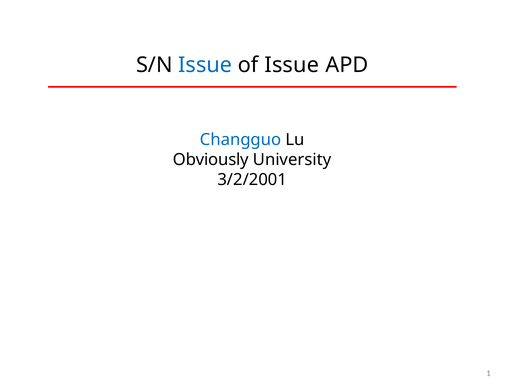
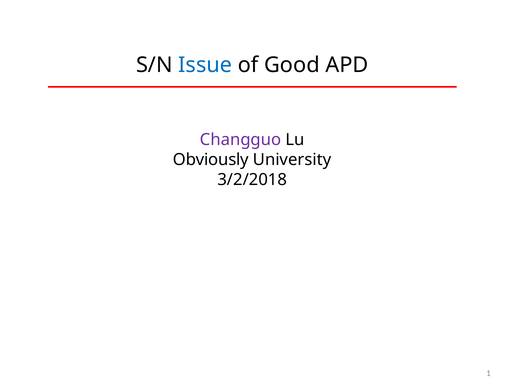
of Issue: Issue -> Good (292, 65)
Changguo colour: blue -> purple (241, 140)
3/2/2001: 3/2/2001 -> 3/2/2018 (252, 180)
